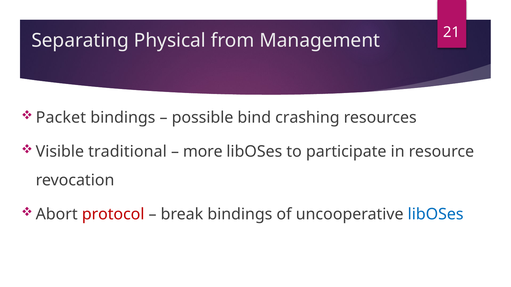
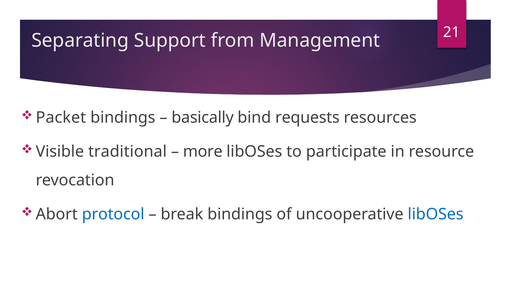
Physical: Physical -> Support (170, 41)
possible: possible -> basically (203, 118)
crashing: crashing -> requests (307, 118)
protocol colour: red -> blue (113, 215)
